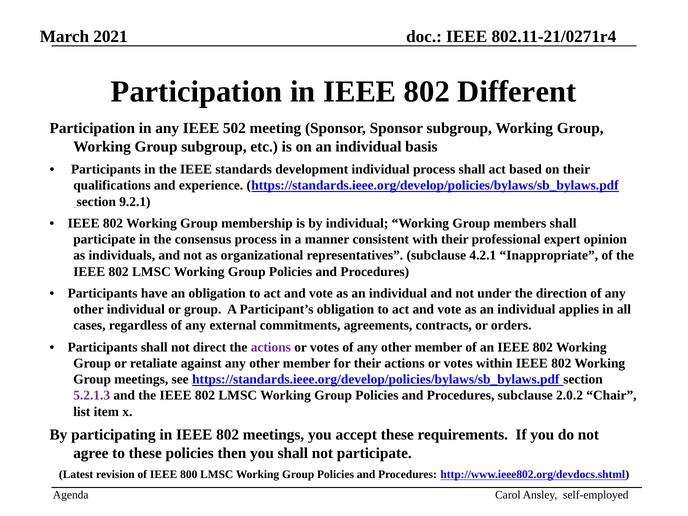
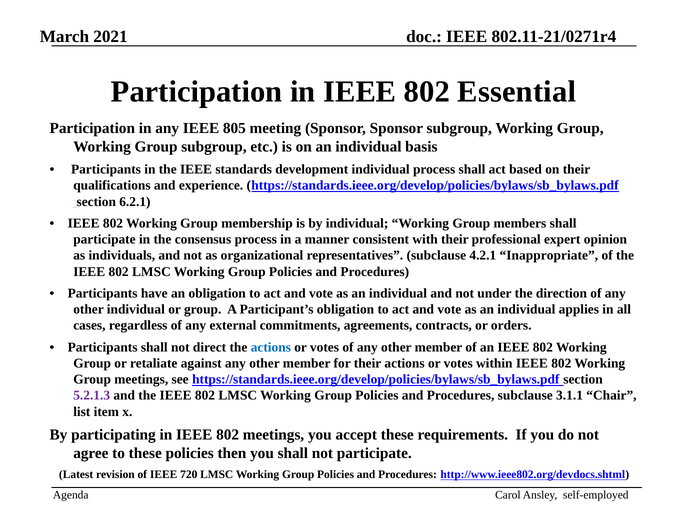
Different: Different -> Essential (517, 92)
502: 502 -> 805 (234, 128)
9.2.1: 9.2.1 -> 6.2.1 (135, 202)
actions colour: purple -> blue (271, 347)
2.0.2: 2.0.2 -> 3.1.1 (570, 396)
800: 800 -> 720 (189, 475)
